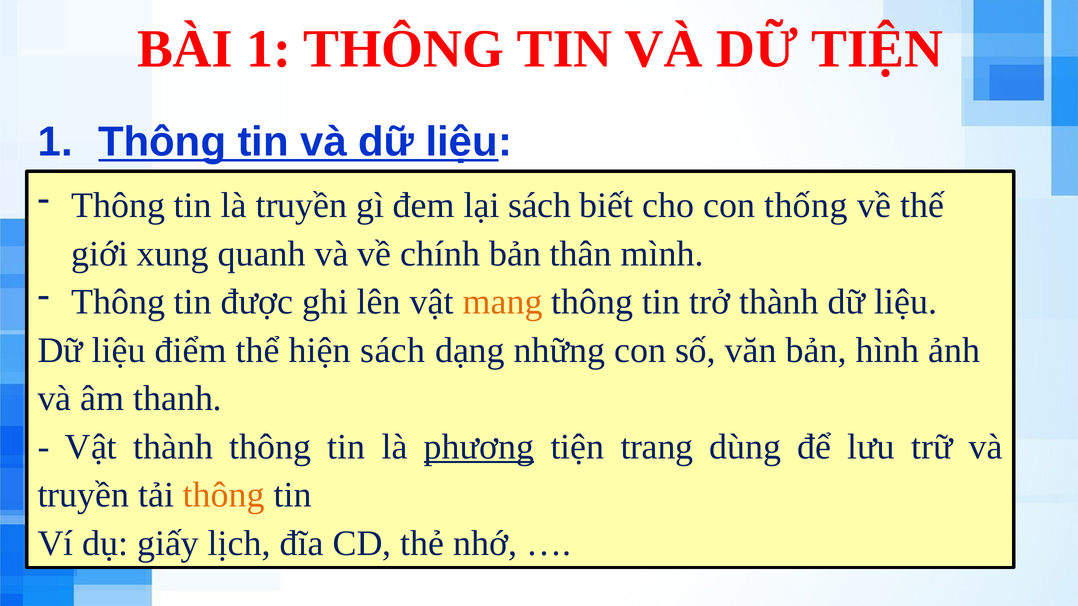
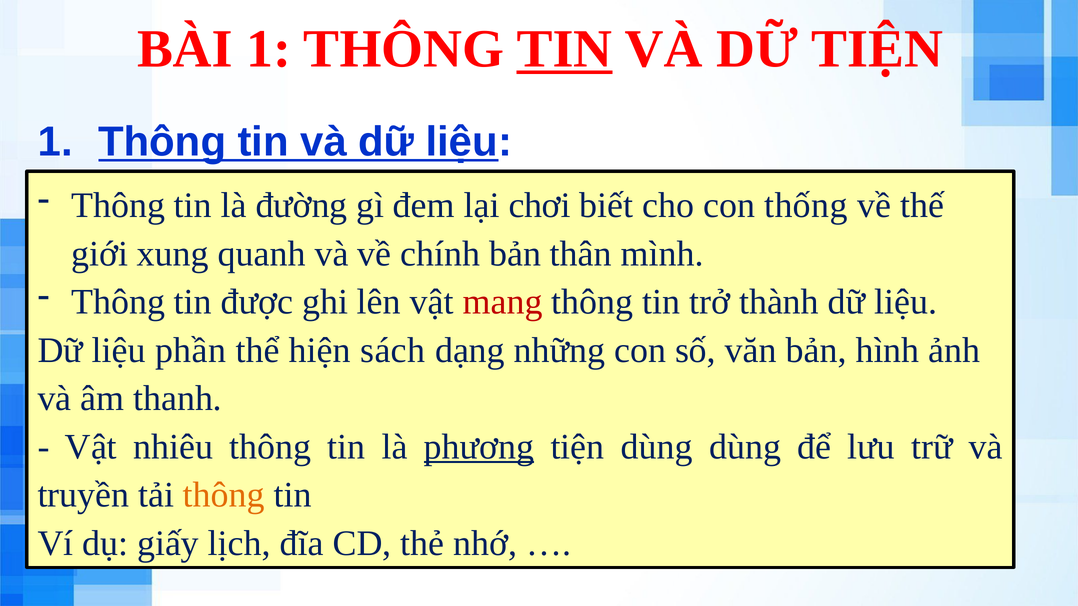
TIN underline: none -> present (564, 49)
là truyền: truyền -> đường (301, 206)
lại sách: sách -> chơi (540, 206)
mang colour: orange -> red (503, 302)
điểm: điểm -> phần (191, 350)
Vật thành: thành -> nhiêu (173, 447)
tiện trang: trang -> dùng (657, 447)
